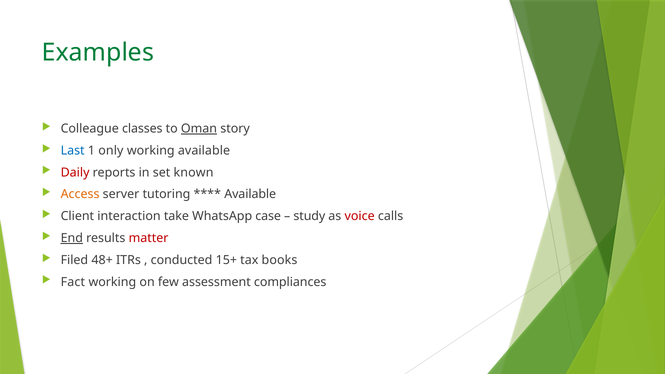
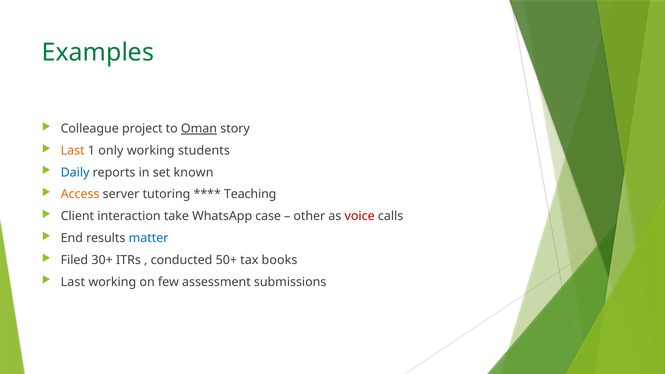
classes: classes -> project (142, 129)
Last colour: blue -> orange (73, 151)
working available: available -> students (204, 151)
Daily colour: red -> blue (75, 172)
Available: Available -> Teaching (250, 194)
study: study -> other (309, 216)
End underline: present -> none (72, 238)
matter colour: red -> blue (149, 238)
48+: 48+ -> 30+ (102, 260)
15+: 15+ -> 50+ (226, 260)
Fact: Fact -> Last (73, 282)
compliances: compliances -> submissions (290, 282)
